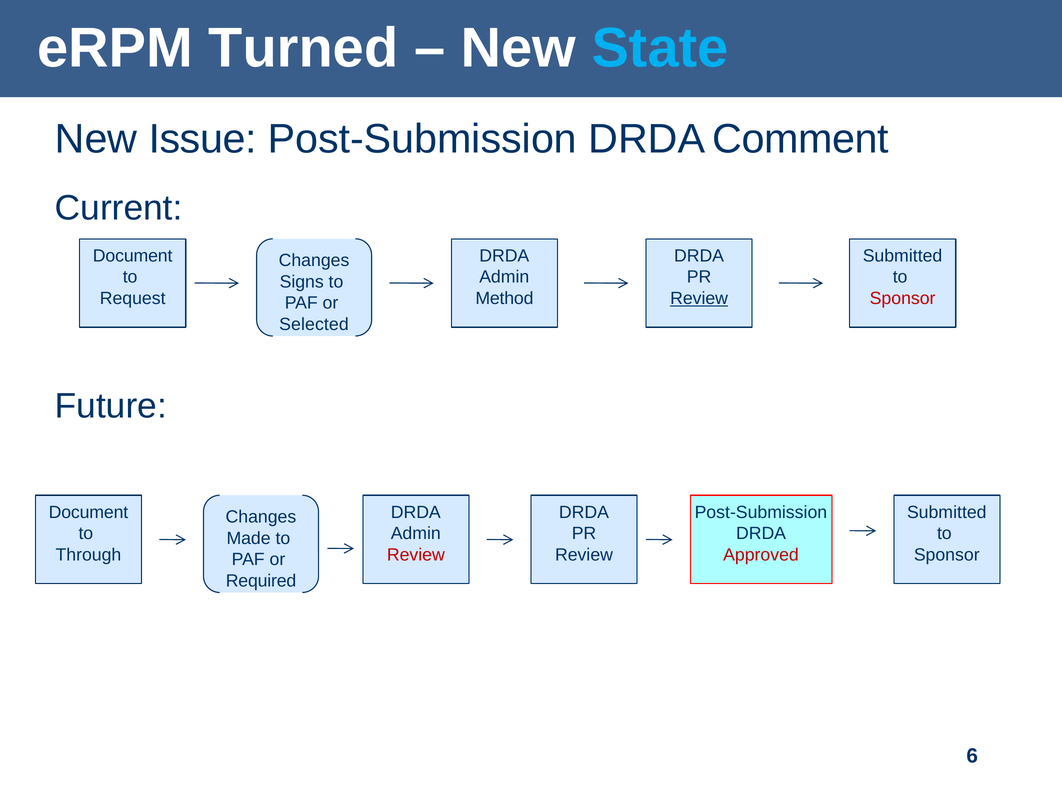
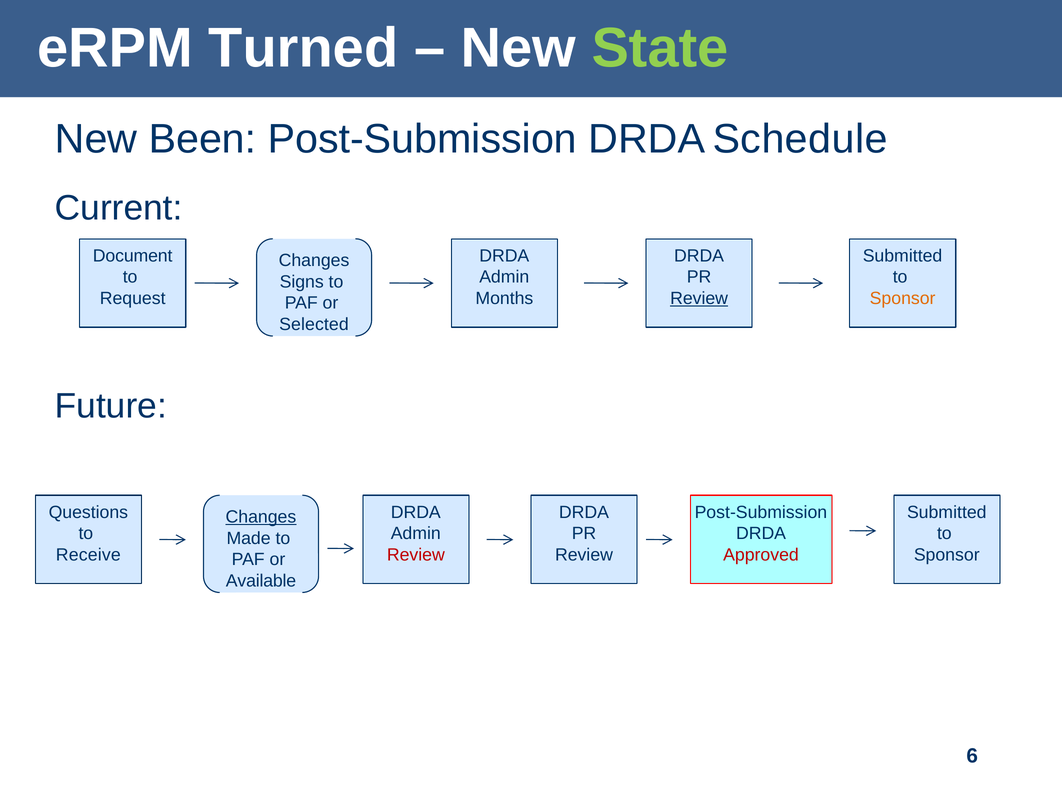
State colour: light blue -> light green (660, 48)
Issue: Issue -> Been (202, 139)
Comment: Comment -> Schedule (800, 139)
Method: Method -> Months (504, 299)
Sponsor colour: red -> orange (903, 299)
Document: Document -> Questions (88, 513)
Changes underline: none -> present (261, 517)
Through: Through -> Receive (88, 555)
Required: Required -> Available (261, 581)
